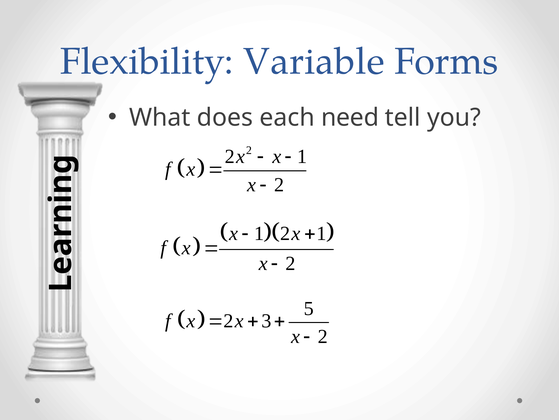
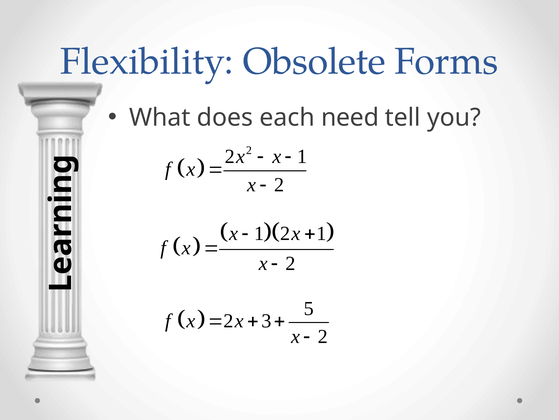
Variable: Variable -> Obsolete (314, 61)
